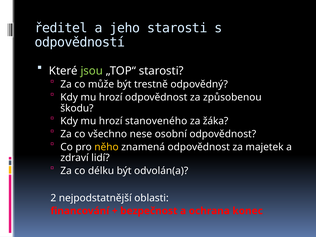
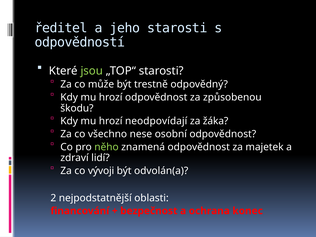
stanoveného: stanoveného -> neodpovídají (156, 121)
něho colour: yellow -> light green (106, 147)
délku: délku -> vývoji (101, 171)
